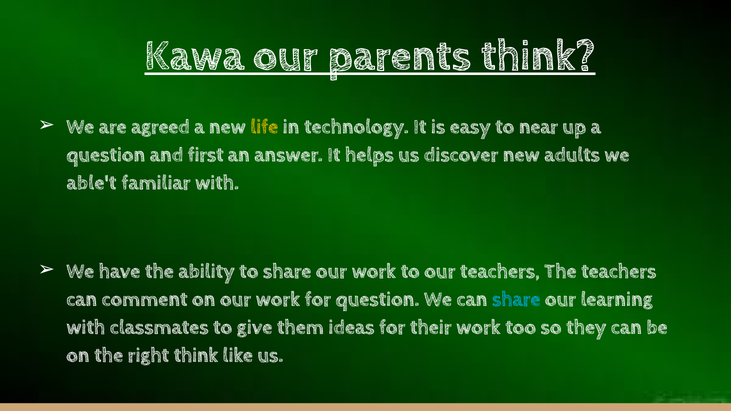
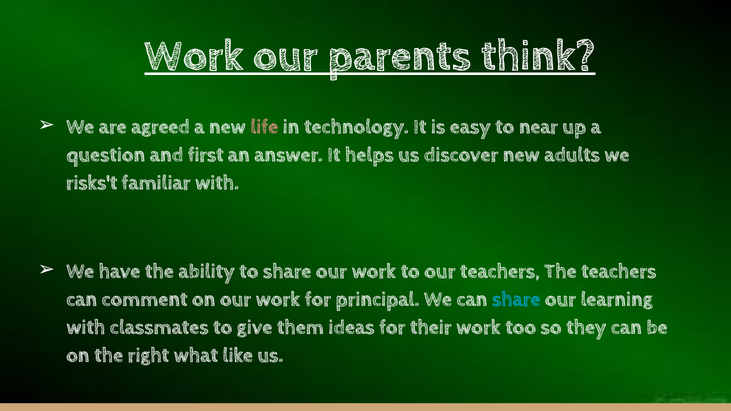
Kawa: Kawa -> Work (194, 55)
life colour: yellow -> pink (264, 127)
able't: able't -> risks't (92, 183)
for question: question -> principal (377, 299)
right think: think -> what (196, 355)
